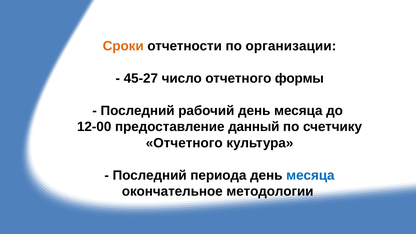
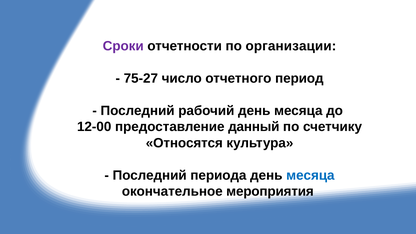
Сроки colour: orange -> purple (123, 46)
45-27: 45-27 -> 75-27 (141, 78)
формы: формы -> период (299, 78)
Отчетного: Отчетного -> Относятся (184, 143)
методологии: методологии -> мероприятия (270, 191)
